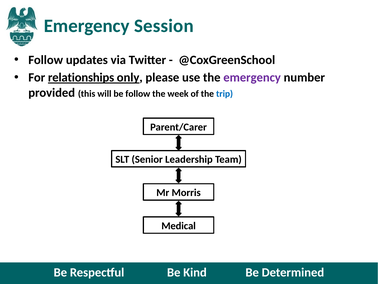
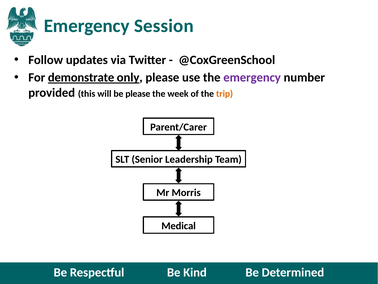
relationships: relationships -> demonstrate (81, 77)
be follow: follow -> please (138, 94)
trip colour: blue -> orange (225, 94)
